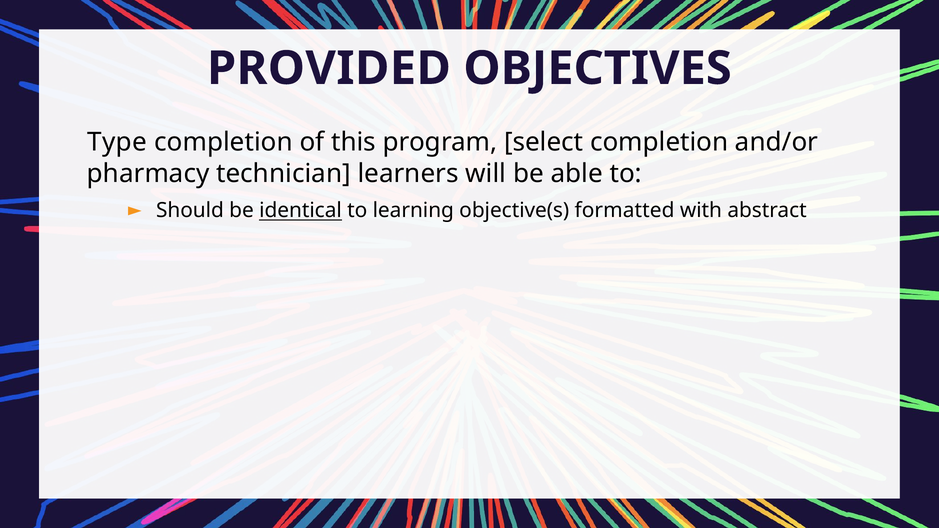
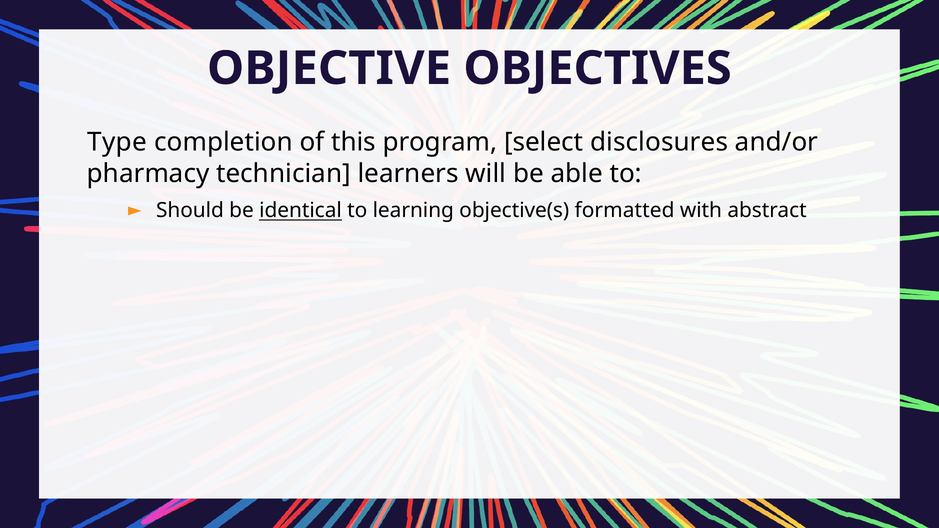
PROVIDED: PROVIDED -> OBJECTIVE (329, 68)
select completion: completion -> disclosures (659, 142)
